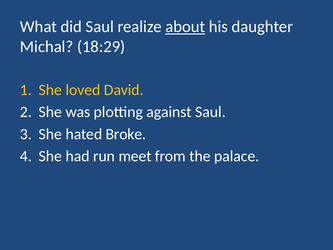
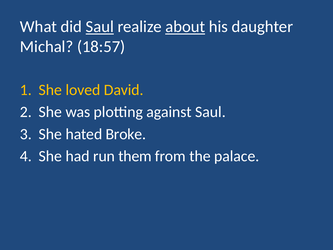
Saul underline: none -> present (100, 27)
18:29: 18:29 -> 18:57 (101, 47)
meet: meet -> them (135, 156)
